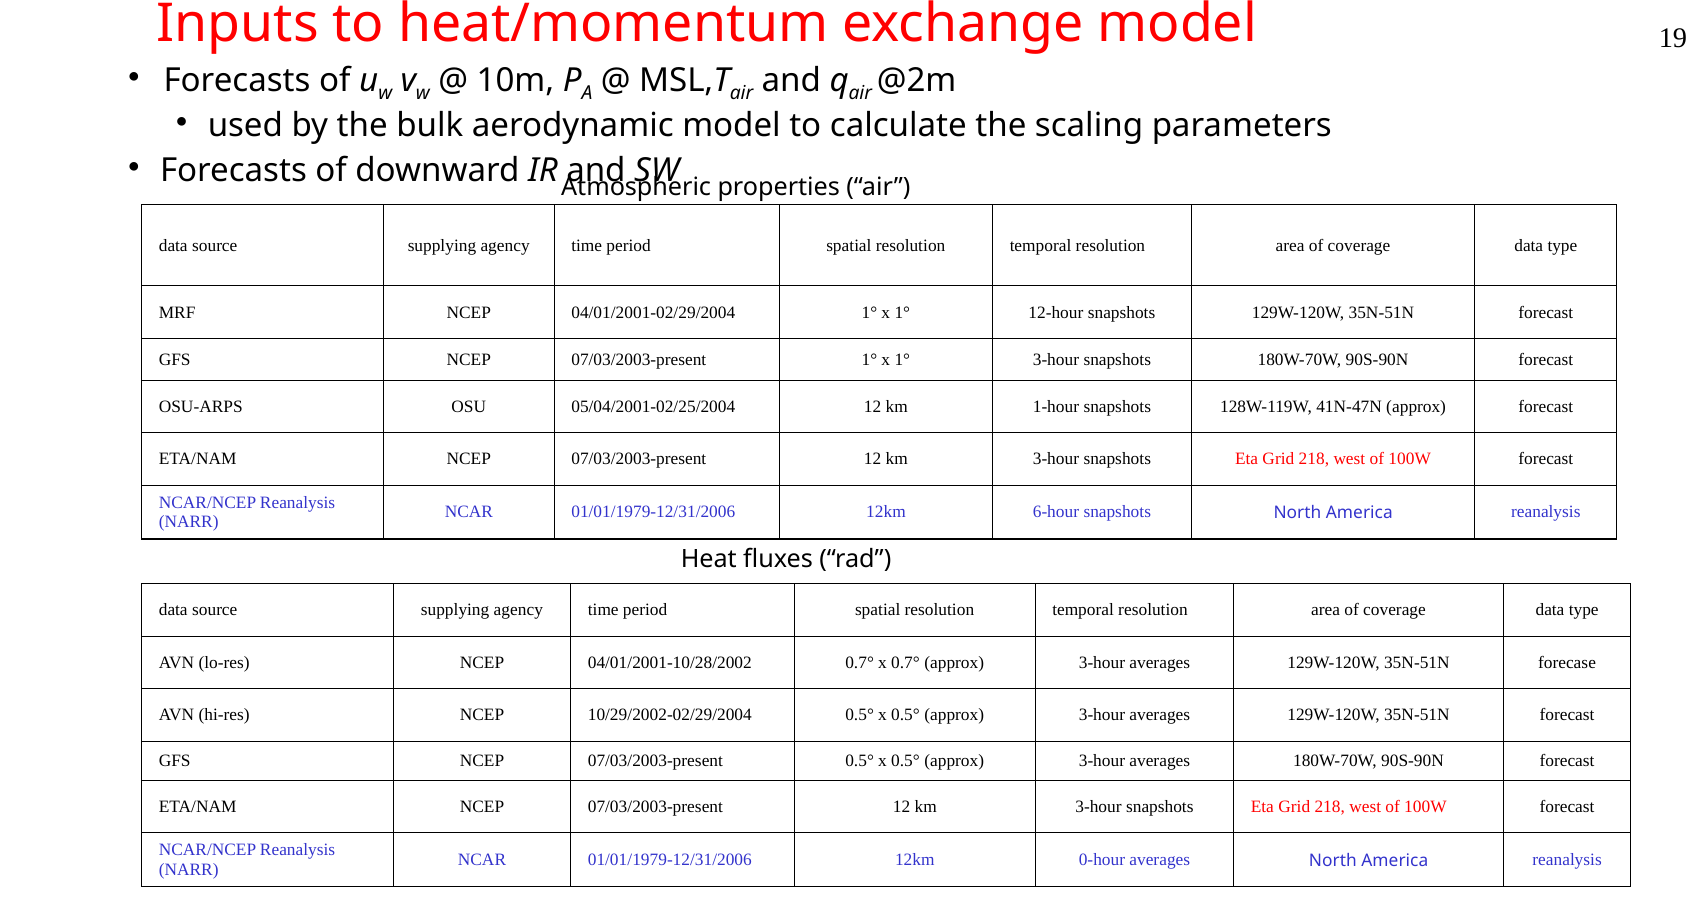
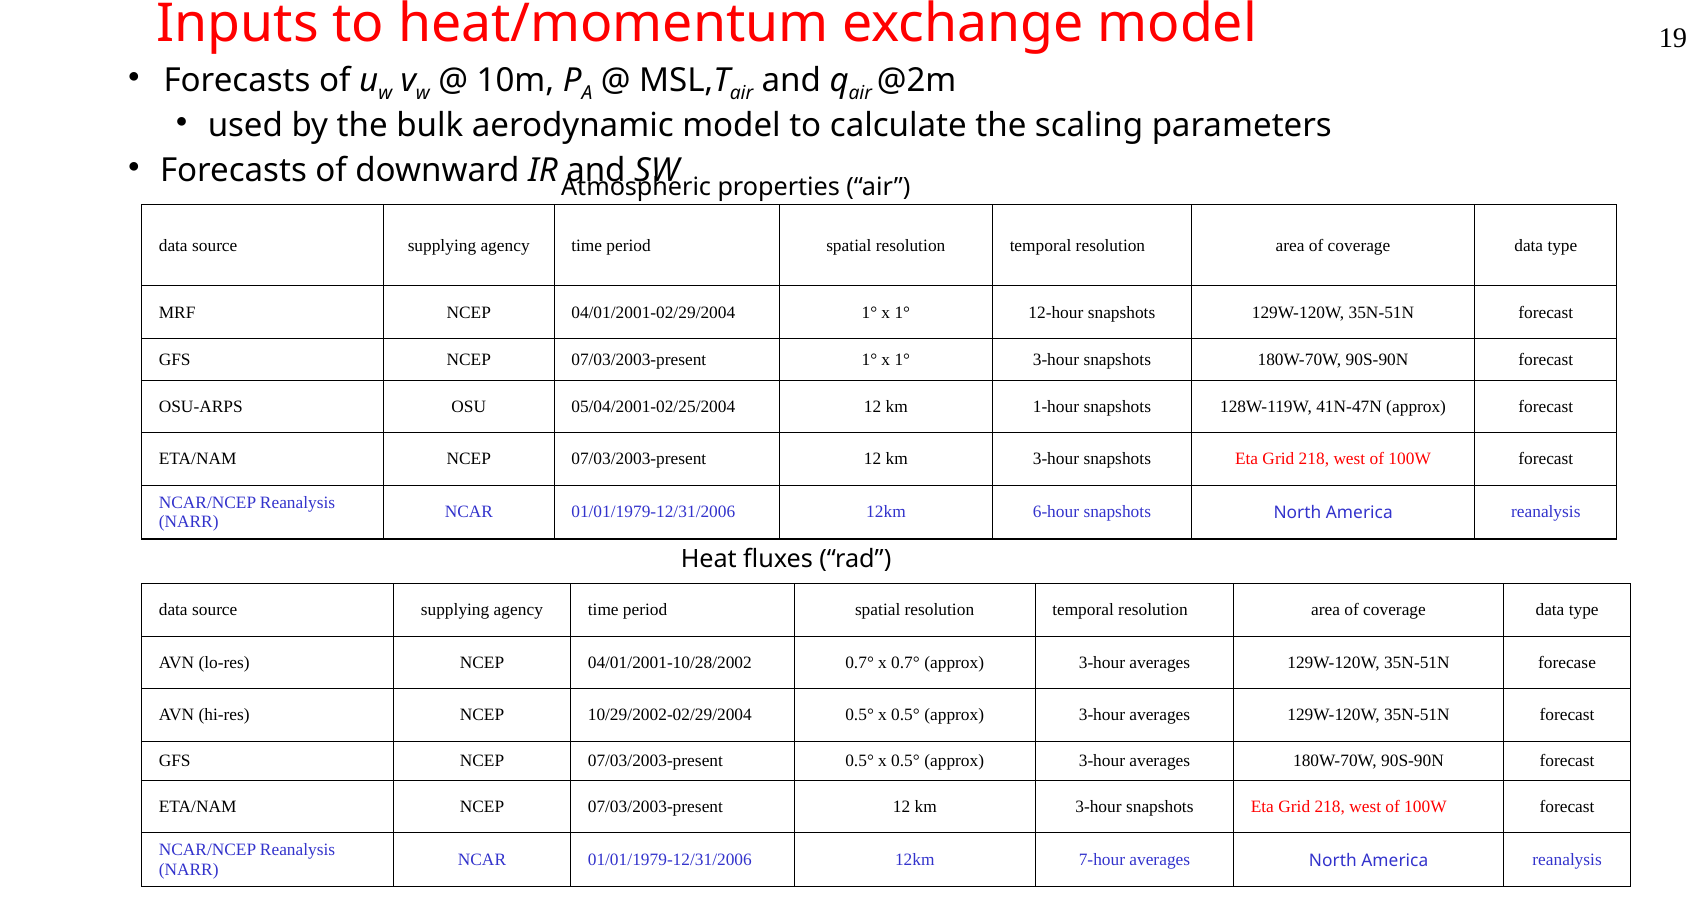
0-hour: 0-hour -> 7-hour (1102, 860)
